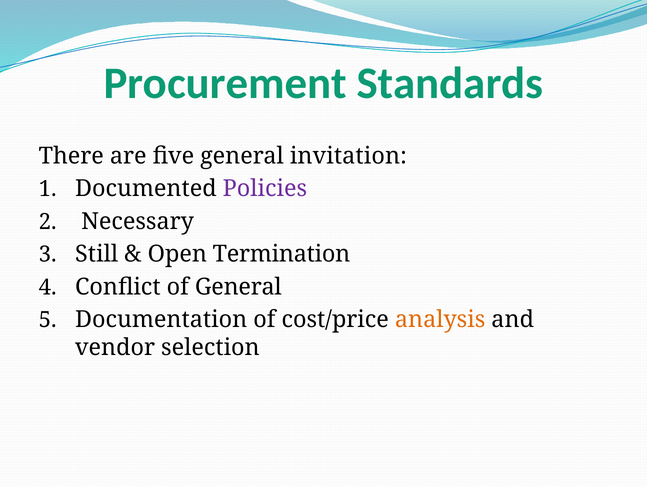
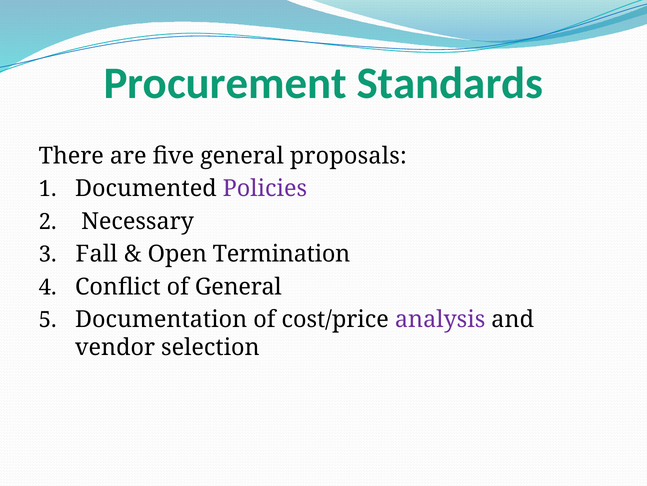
invitation: invitation -> proposals (348, 156)
Still: Still -> Fall (97, 254)
analysis colour: orange -> purple (440, 319)
